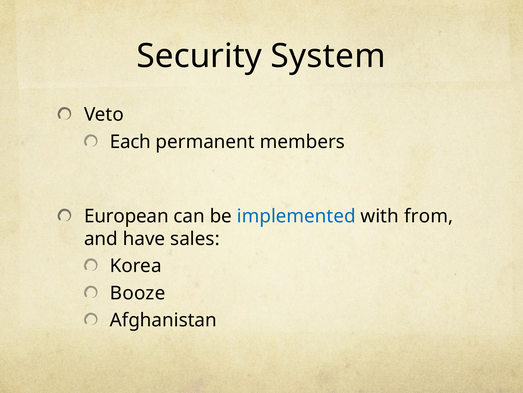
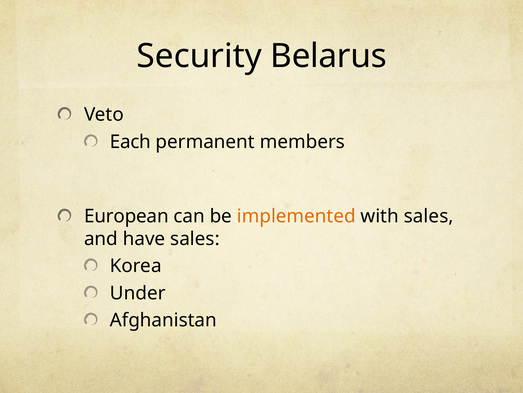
System: System -> Belarus (328, 56)
implemented colour: blue -> orange (296, 216)
with from: from -> sales (429, 216)
Booze: Booze -> Under (138, 293)
